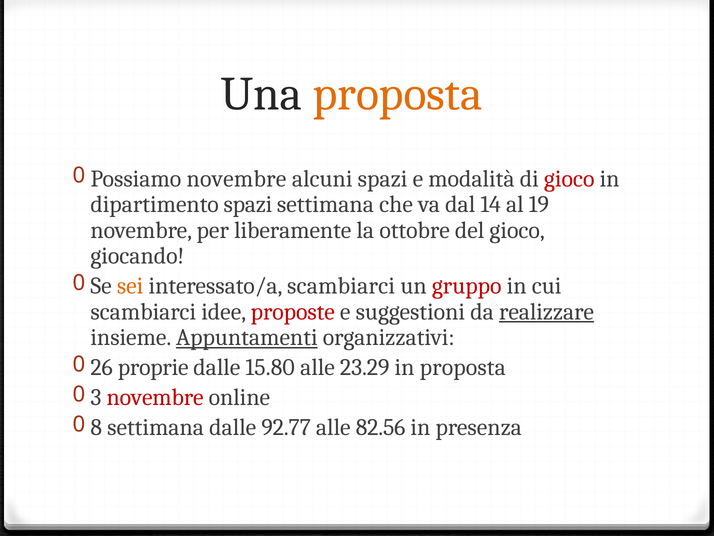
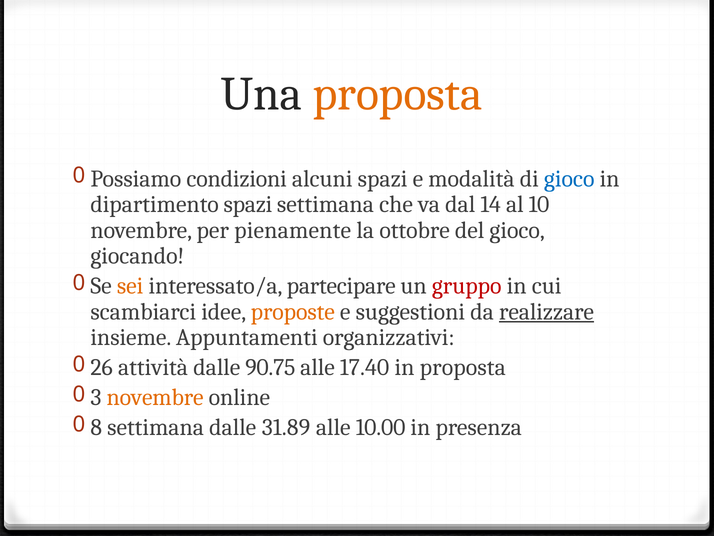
novembre: novembre -> condizioni (237, 179)
gioco colour: red -> blue (569, 179)
19: 19 -> 10 (539, 204)
liberamente: liberamente -> pienamente (293, 230)
interessato/a scambiarci: scambiarci -> partecipare (341, 286)
proposte colour: red -> orange (293, 311)
Appuntamenti underline: present -> none (247, 337)
proprie: proprie -> attività (153, 367)
15.80: 15.80 -> 90.75 (270, 367)
23.29: 23.29 -> 17.40 (365, 367)
novembre colour: red -> orange (155, 397)
92.77: 92.77 -> 31.89 (286, 427)
82.56: 82.56 -> 10.00 (381, 427)
